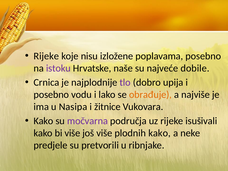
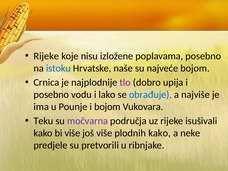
istoku colour: purple -> blue (58, 68)
najveće dobile: dobile -> bojom (195, 68)
obrađuje colour: orange -> blue (150, 95)
Nasipa: Nasipa -> Pounje (73, 107)
i žitnice: žitnice -> bojom (107, 107)
Kako: Kako -> Teku (43, 121)
